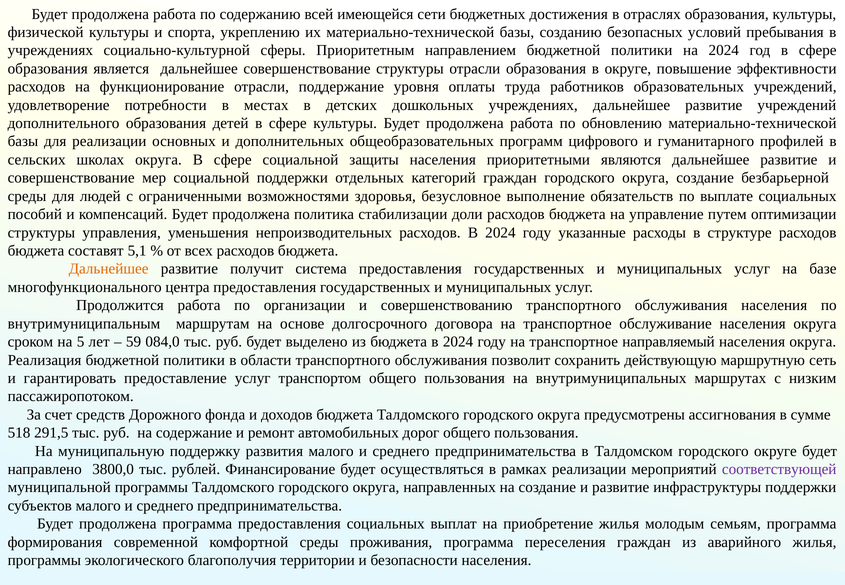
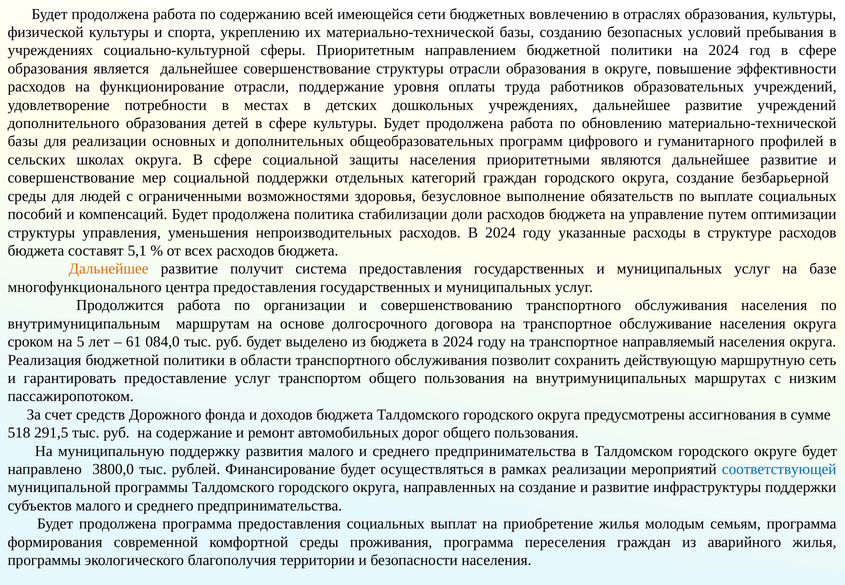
достижения: достижения -> вовлечению (569, 14)
59: 59 -> 61 (134, 342)
соответствующей colour: purple -> blue (779, 469)
